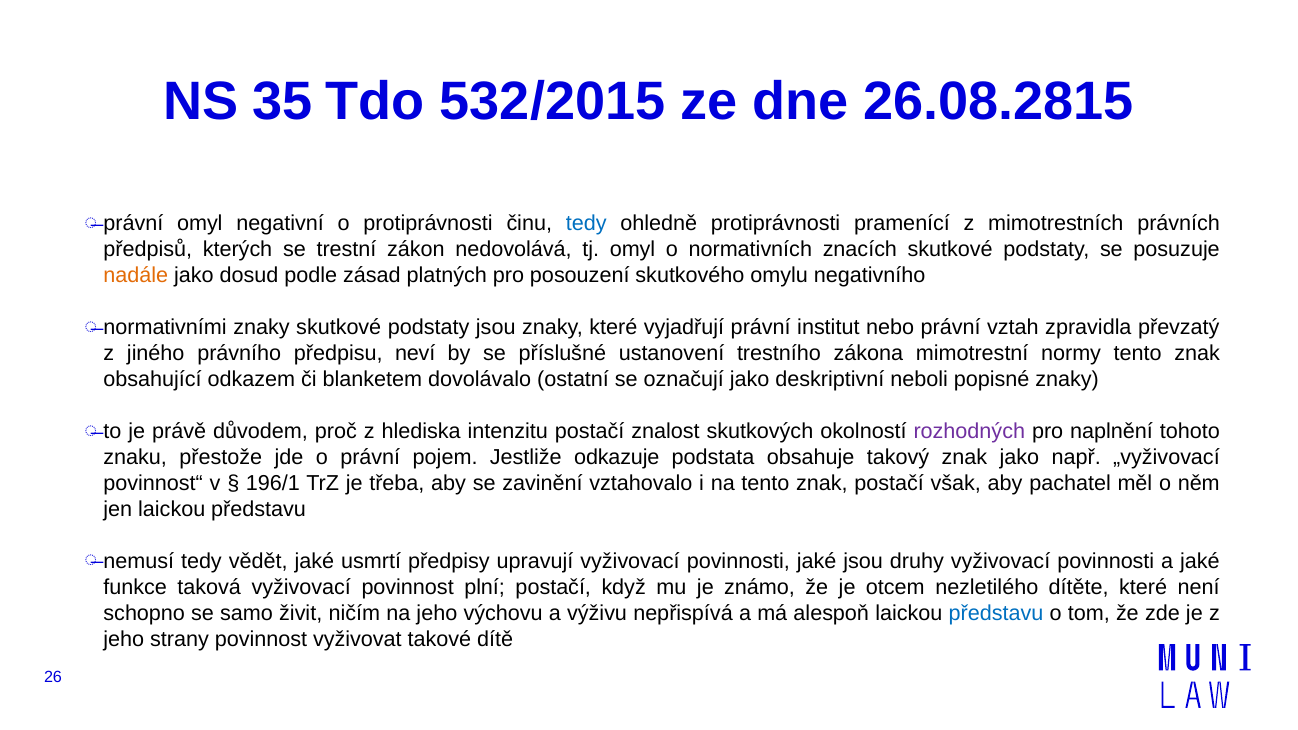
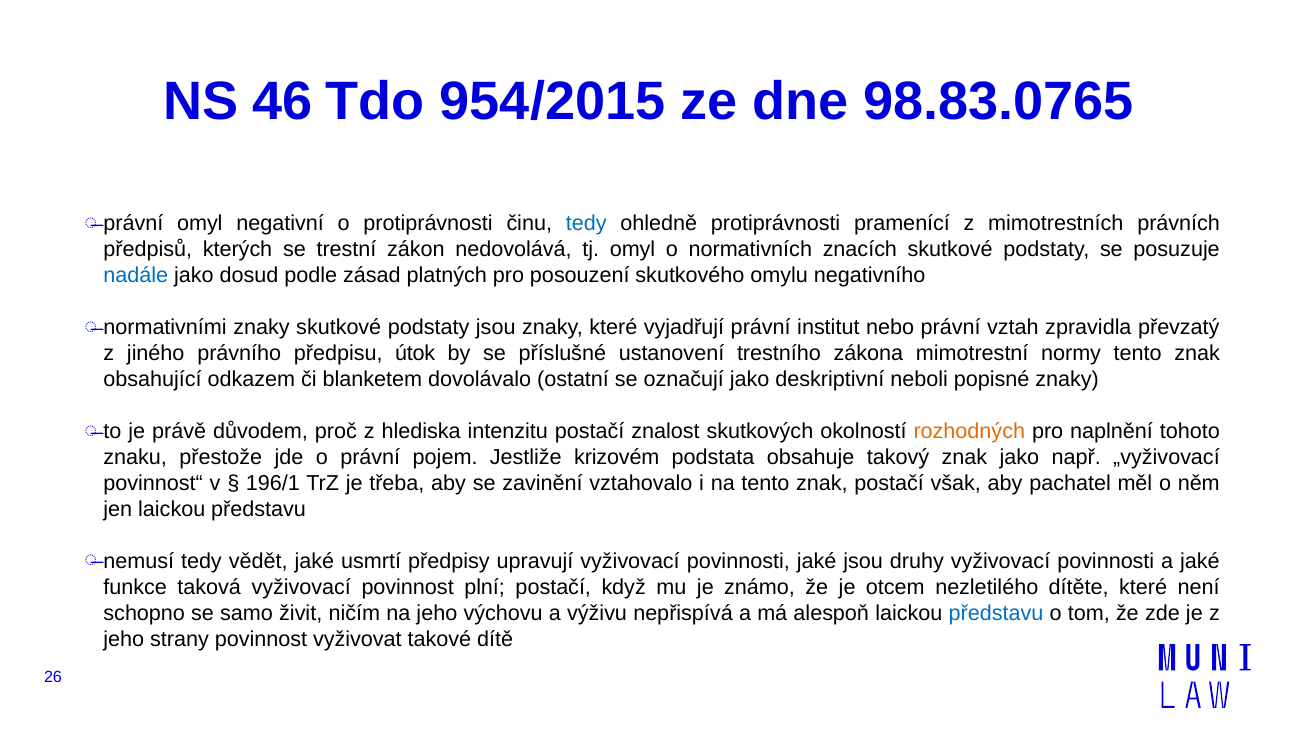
35: 35 -> 46 (283, 102)
532/2015: 532/2015 -> 954/2015 (553, 102)
26.08.2815: 26.08.2815 -> 98.83.0765 (998, 102)
nadále colour: orange -> blue (136, 276)
neví: neví -> útok (415, 354)
rozhodných colour: purple -> orange (969, 431)
odkazuje: odkazuje -> krizovém (617, 457)
